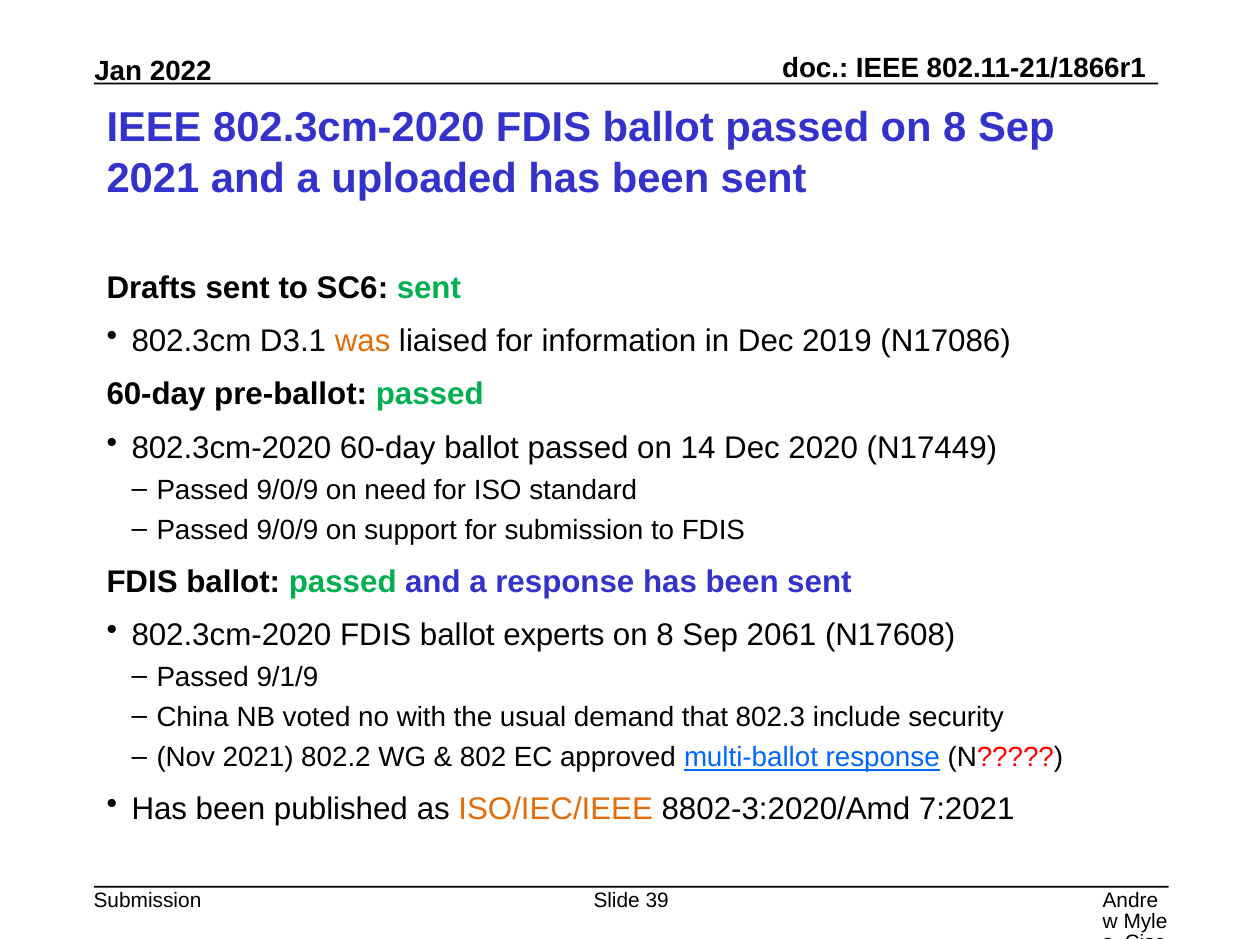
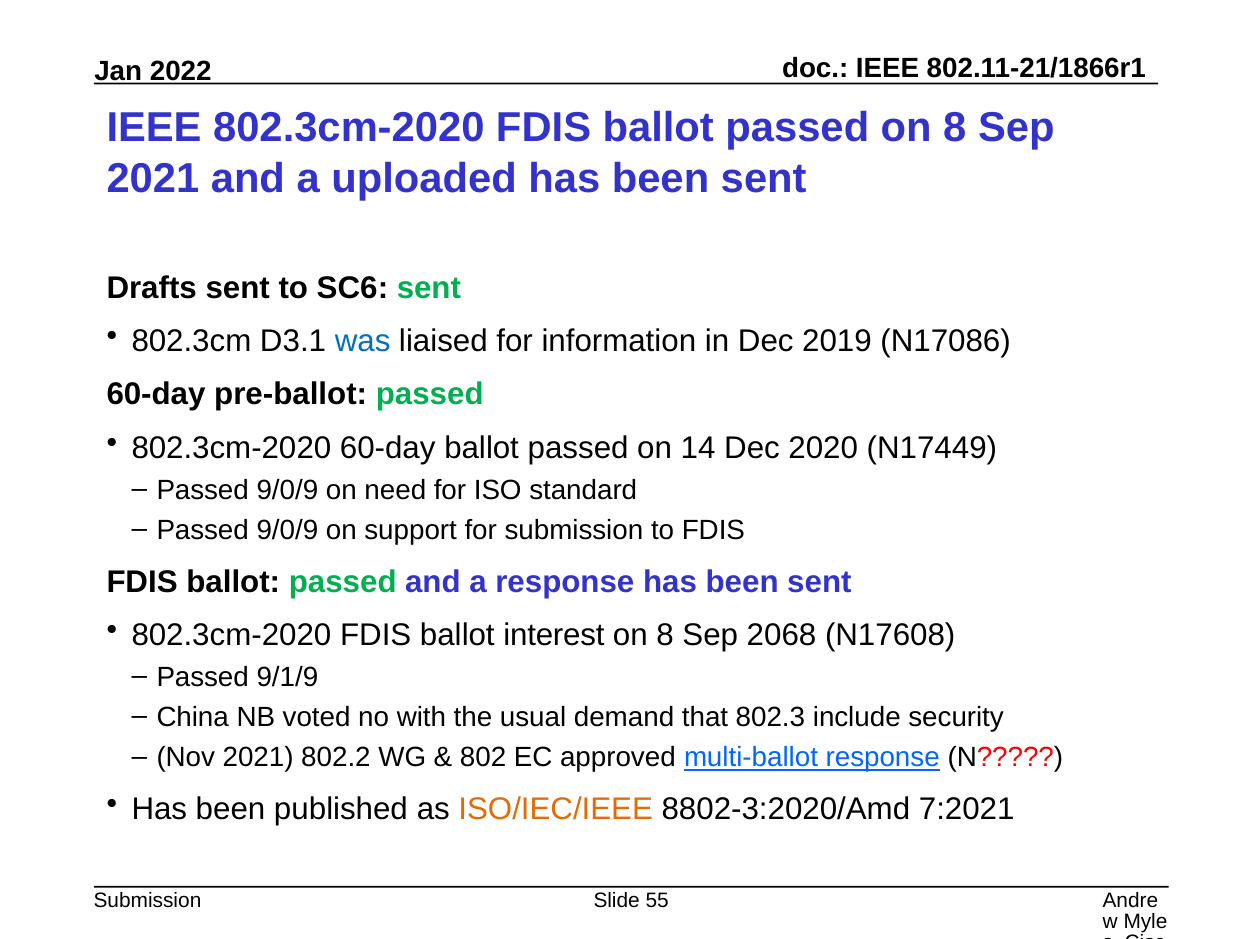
was colour: orange -> blue (363, 341)
experts: experts -> interest (554, 635)
2061: 2061 -> 2068 (782, 635)
39: 39 -> 55 (657, 901)
